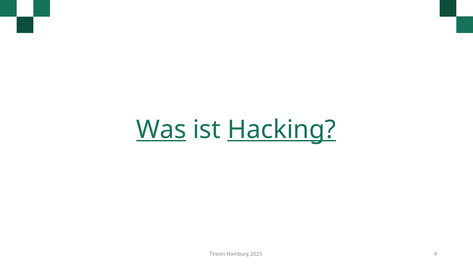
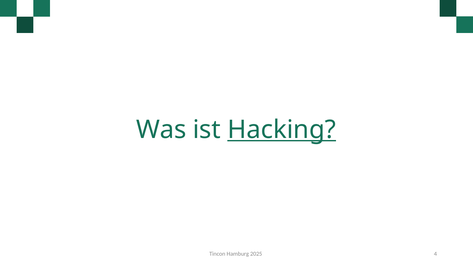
Was underline: present -> none (161, 130)
